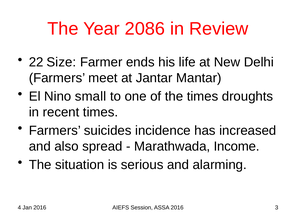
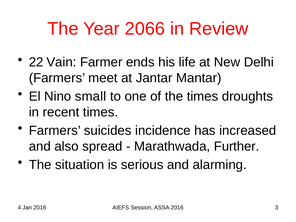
2086: 2086 -> 2066 (145, 29)
Size: Size -> Vain (61, 62)
Income: Income -> Further (237, 146)
